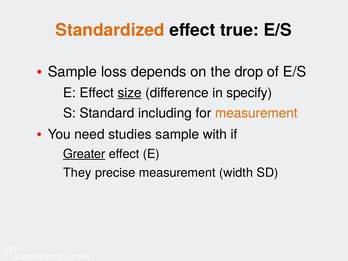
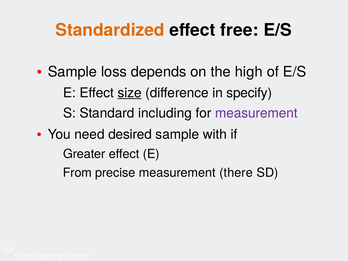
true: true -> free (239, 30)
drop: drop -> high (249, 72)
measurement colour: orange -> purple (256, 113)
studies: studies -> desired (130, 134)
Greater underline: present -> none (84, 154)
They: They -> From (77, 173)
width: width -> there (236, 173)
